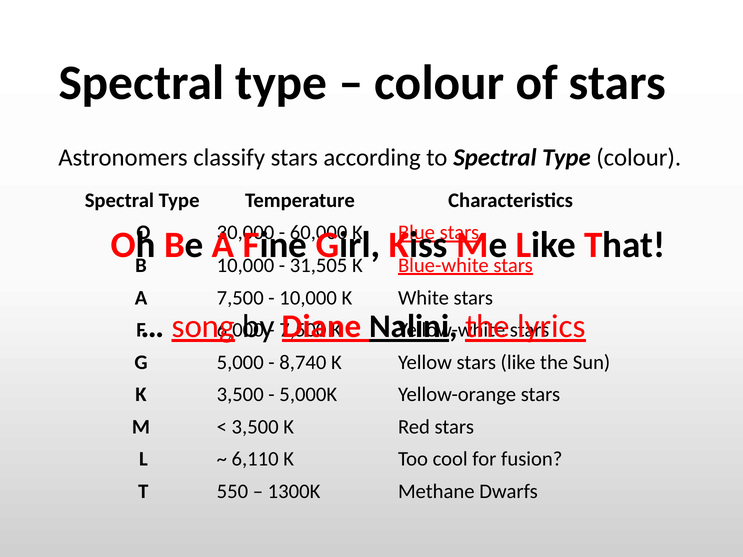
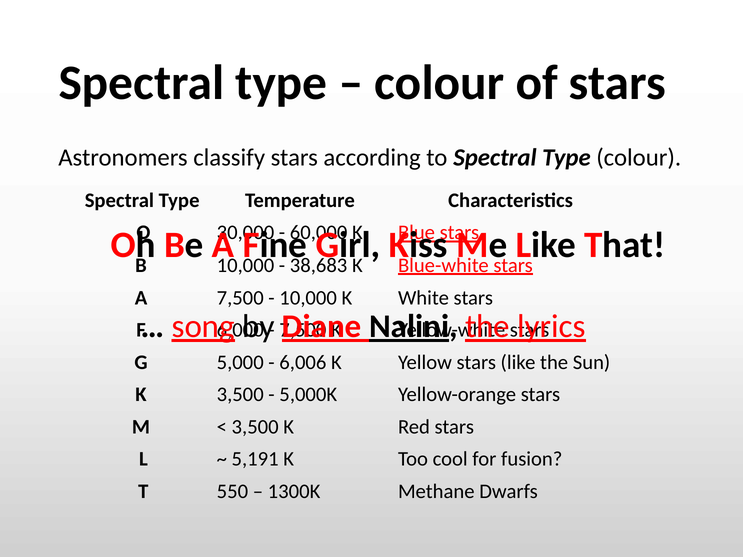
31,505: 31,505 -> 38,683 (319, 265)
8,740: 8,740 -> 6,006 (303, 362)
6,110: 6,110 -> 5,191 (255, 459)
